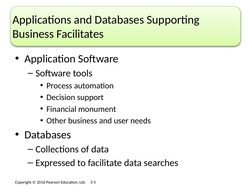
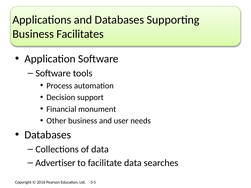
Expressed: Expressed -> Advertiser (55, 163)
